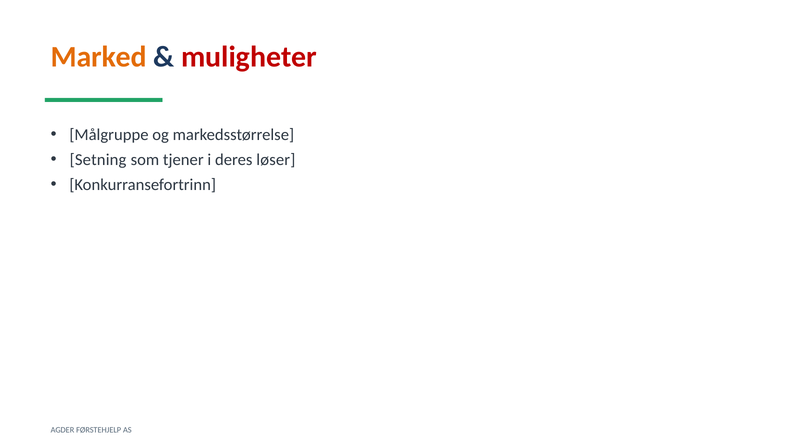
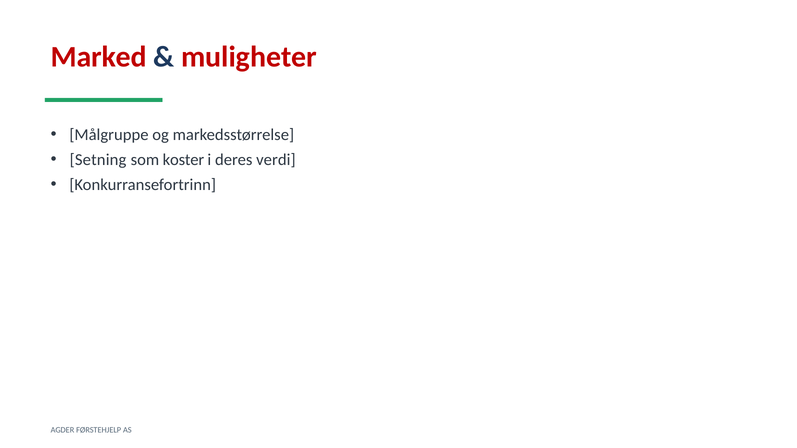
Marked colour: orange -> red (99, 57)
tjener: tjener -> koster (183, 160)
løser: løser -> verdi (276, 160)
